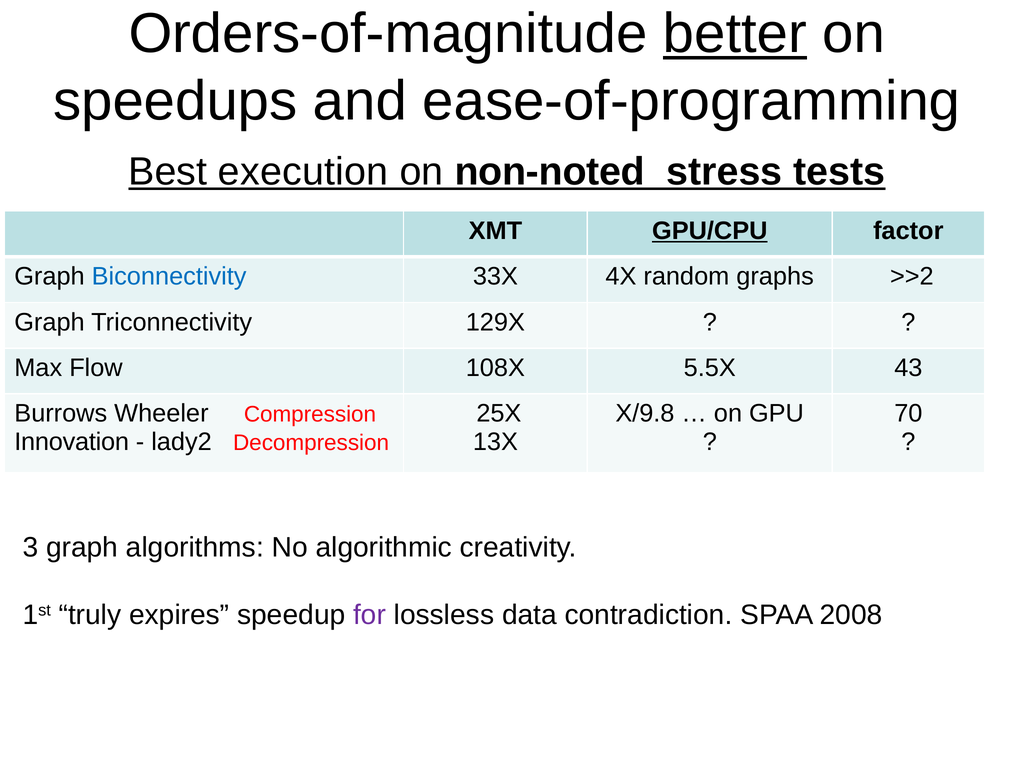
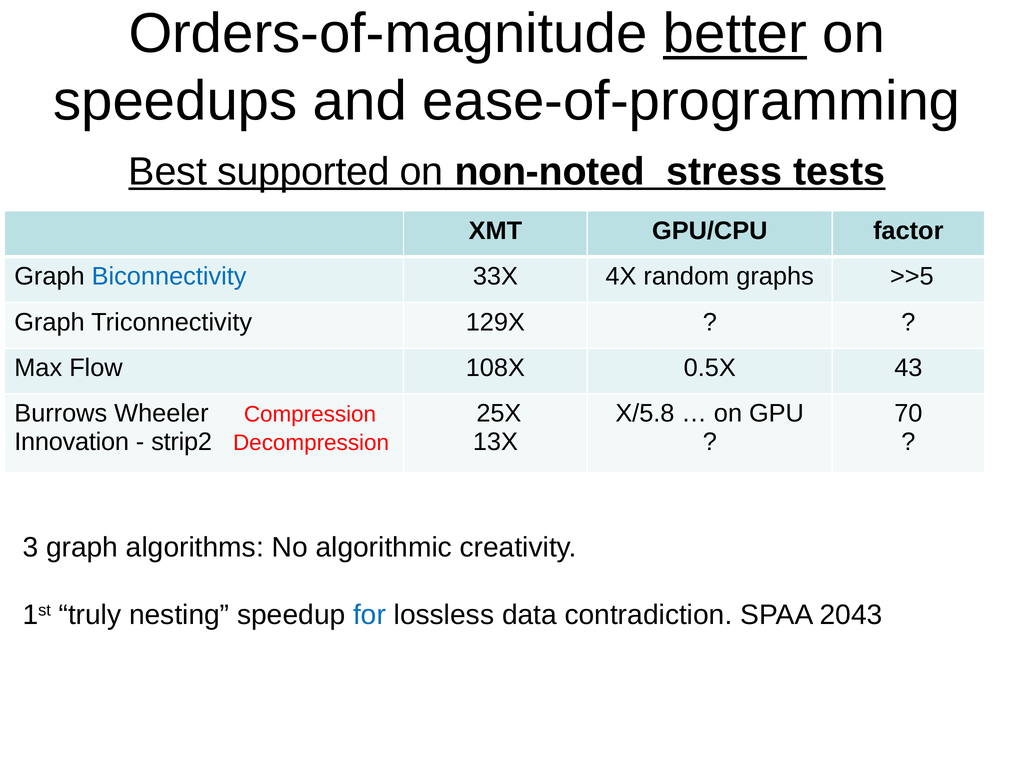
execution: execution -> supported (303, 172)
GPU/CPU underline: present -> none (710, 231)
>>2: >>2 -> >>5 (912, 277)
5.5X: 5.5X -> 0.5X (710, 368)
X/9.8: X/9.8 -> X/5.8 (645, 414)
lady2: lady2 -> strip2 (182, 442)
expires: expires -> nesting (179, 615)
for colour: purple -> blue (370, 615)
2008: 2008 -> 2043 (851, 615)
